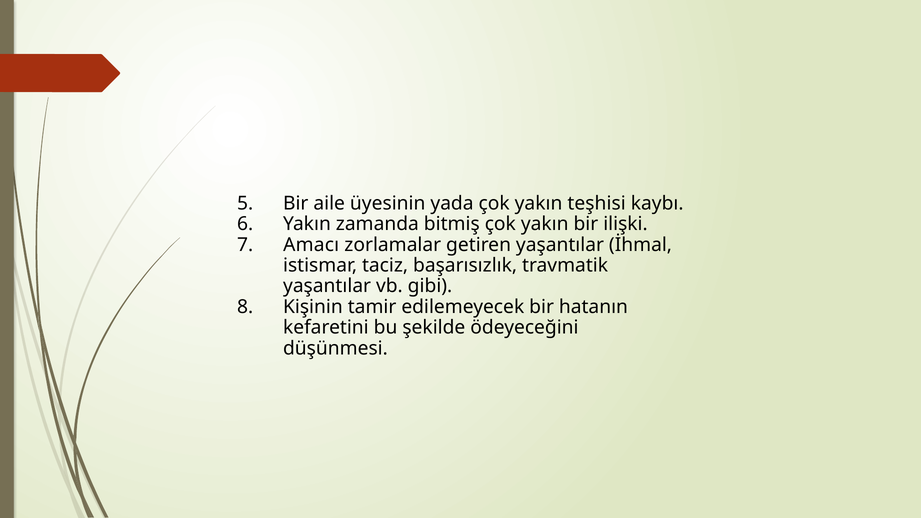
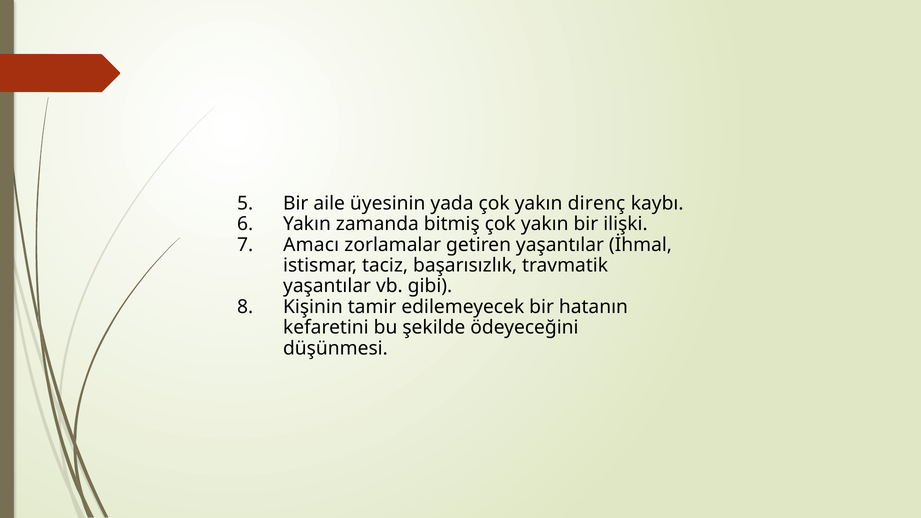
teşhisi: teşhisi -> direnç (597, 203)
